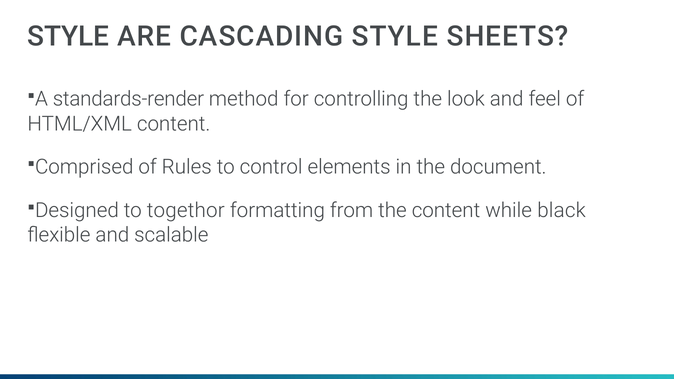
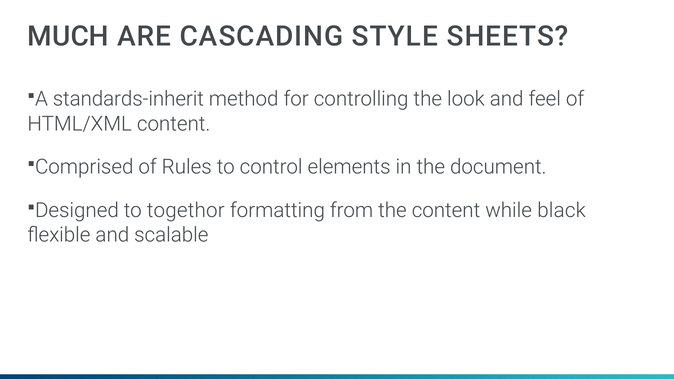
STYLE: STYLE -> MUCH (68, 36)
standards-render: standards-render -> standards-inherit (128, 99)
